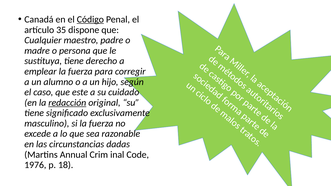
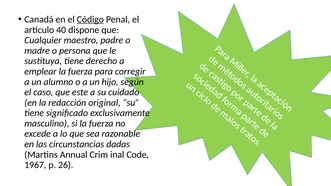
35: 35 -> 40 (61, 30)
redacción underline: present -> none (67, 103)
1976: 1976 -> 1967 (35, 165)
18: 18 -> 26 (66, 165)
